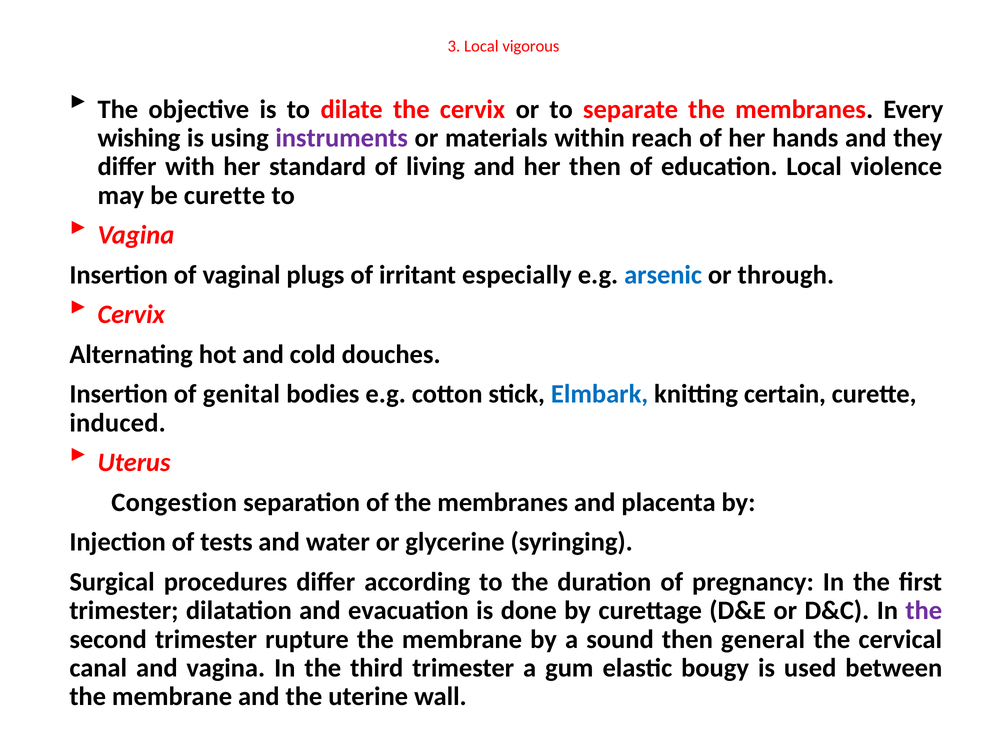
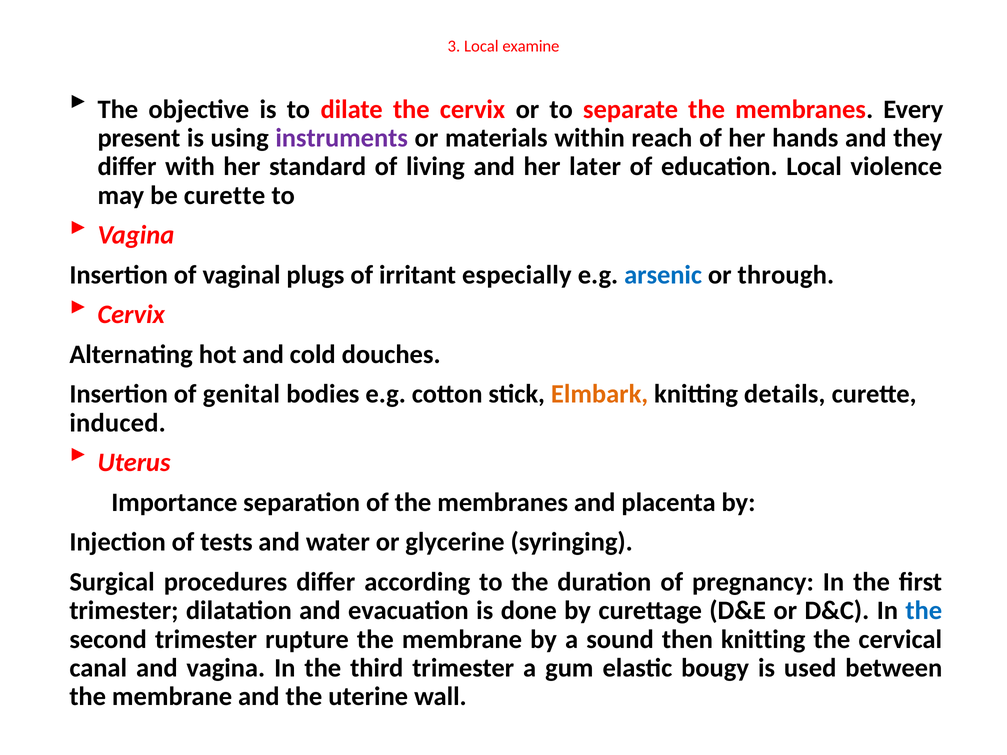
vigorous: vigorous -> examine (531, 46)
wishing: wishing -> present (139, 138)
her then: then -> later (595, 167)
Elmbark colour: blue -> orange (600, 394)
certain: certain -> details (785, 394)
Congestion: Congestion -> Importance (174, 503)
the colour: purple -> blue (924, 611)
then general: general -> knitting (763, 639)
